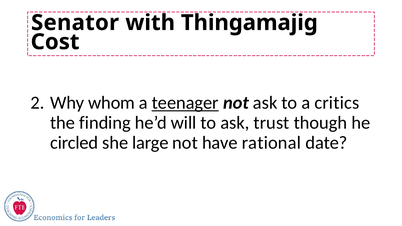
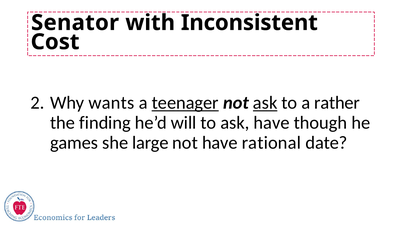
Thingamajig: Thingamajig -> Inconsistent (249, 23)
whom: whom -> wants (111, 103)
ask underline: none -> present (265, 103)
critics: critics -> rather (337, 103)
ask trust: trust -> have (272, 123)
circled: circled -> games (74, 143)
